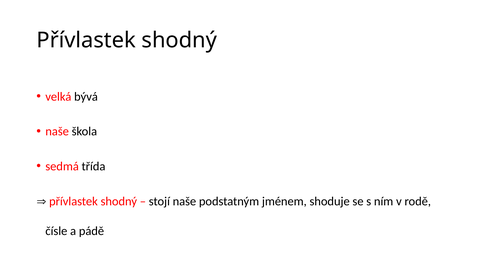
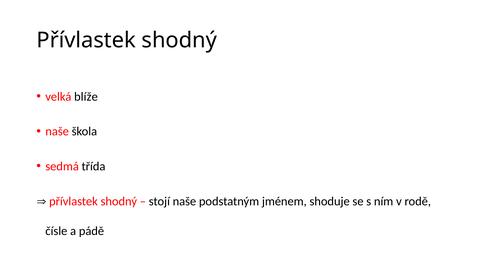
bývá: bývá -> blíže (86, 97)
